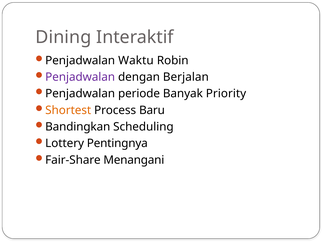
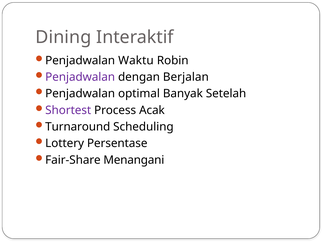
periode: periode -> optimal (139, 93)
Priority: Priority -> Setelah (226, 93)
Shortest colour: orange -> purple (68, 110)
Baru: Baru -> Acak (152, 110)
Bandingkan: Bandingkan -> Turnaround (78, 127)
Pentingnya: Pentingnya -> Persentase (117, 143)
